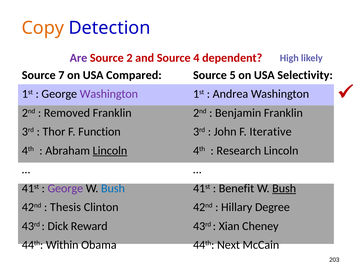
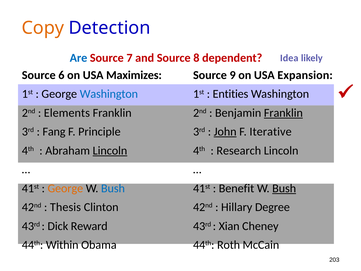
Are colour: purple -> blue (79, 58)
2: 2 -> 7 (129, 58)
4: 4 -> 8 (196, 58)
High: High -> Idea (289, 58)
7: 7 -> 6 (61, 75)
Compared: Compared -> Maximizes (134, 75)
5: 5 -> 9 (233, 75)
Selectivity: Selectivity -> Expansion (305, 75)
Washington colour: purple -> blue (109, 94)
Andrea: Andrea -> Entities (230, 94)
Removed: Removed -> Elements (67, 113)
Franklin underline: none -> present (283, 113)
Thor: Thor -> Fang (54, 132)
Function: Function -> Principle (99, 132)
John underline: none -> present (225, 132)
George colour: purple -> orange (65, 188)
Next: Next -> Roth (229, 245)
